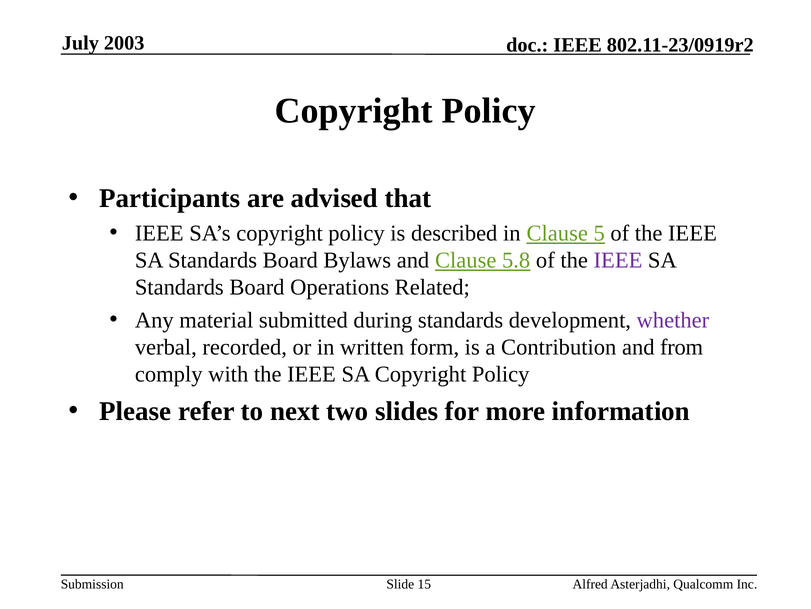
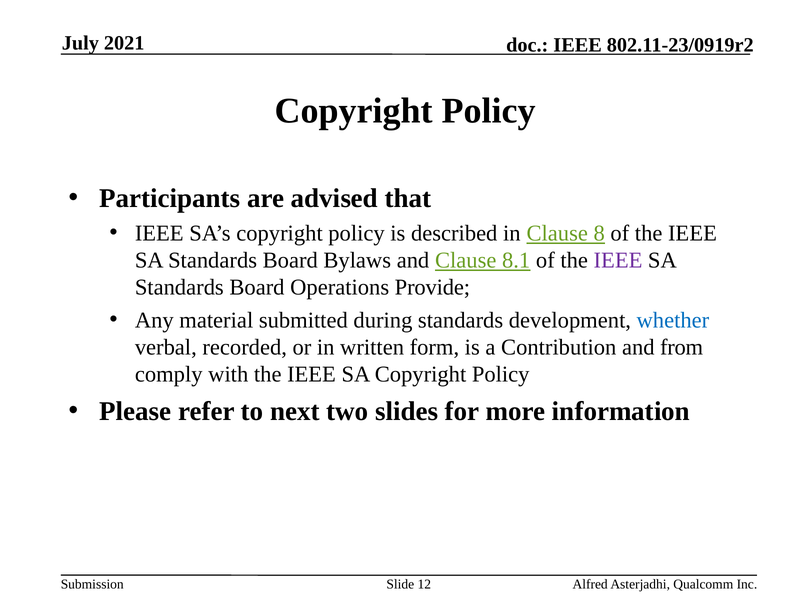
2003: 2003 -> 2021 (124, 43)
5: 5 -> 8 (599, 233)
5.8: 5.8 -> 8.1 (516, 260)
Related: Related -> Provide (432, 287)
whether colour: purple -> blue (673, 320)
15: 15 -> 12 (424, 583)
